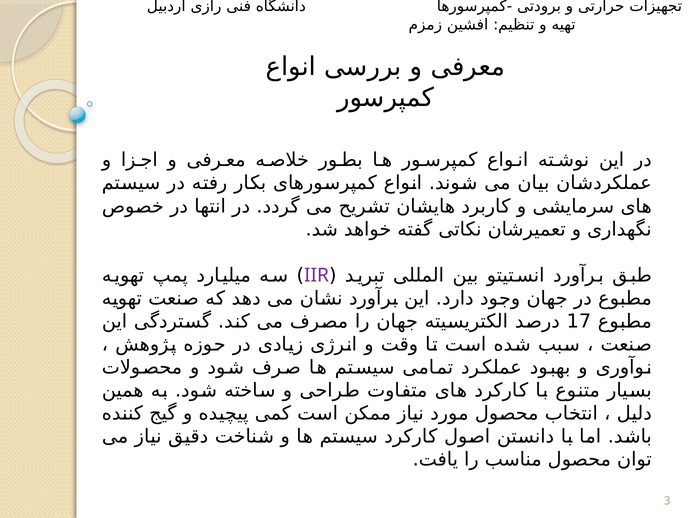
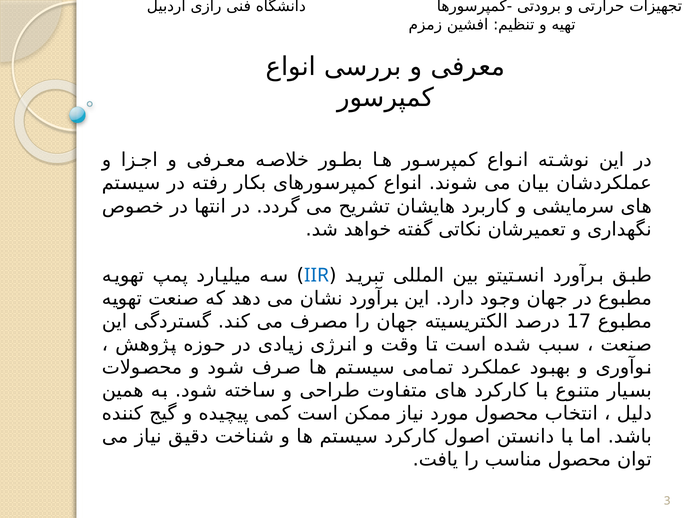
IIR colour: purple -> blue (317, 275)
